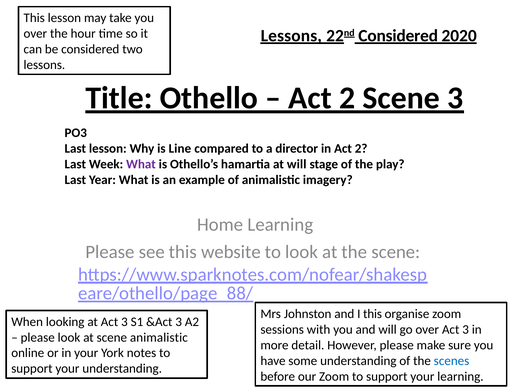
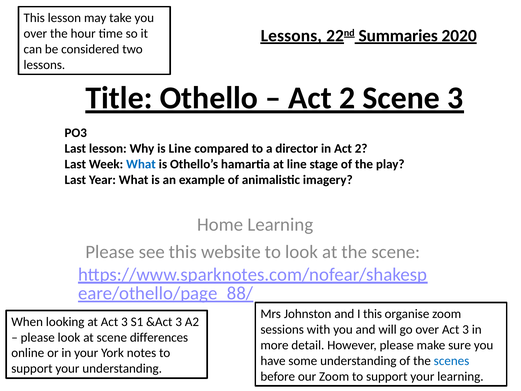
22nd Considered: Considered -> Summaries (398, 36)
What colour: purple -> blue (141, 164)
at will: will -> line (297, 164)
scene animalistic: animalistic -> differences (159, 337)
